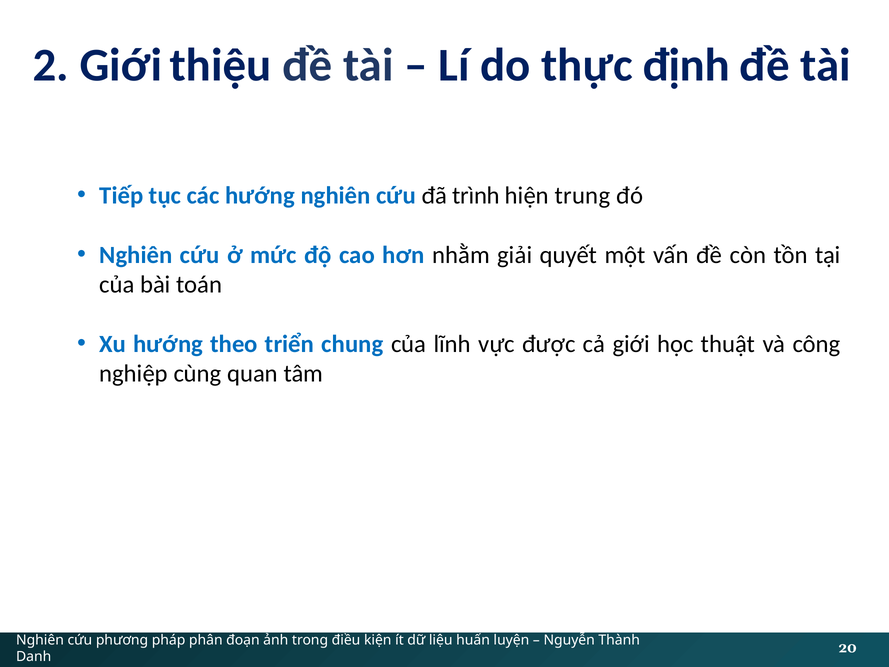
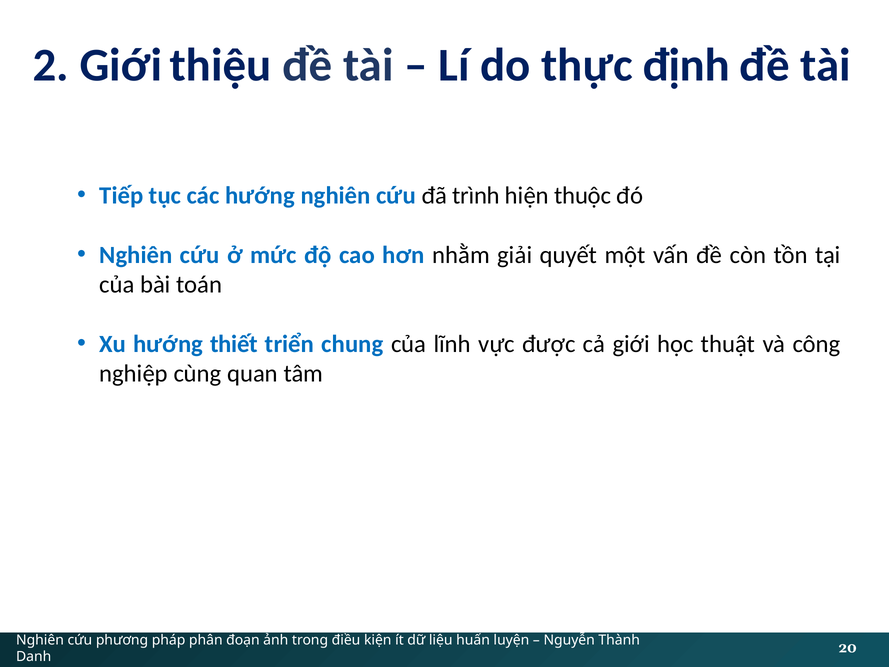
trung: trung -> thuộc (583, 196)
theo: theo -> thiết (234, 344)
